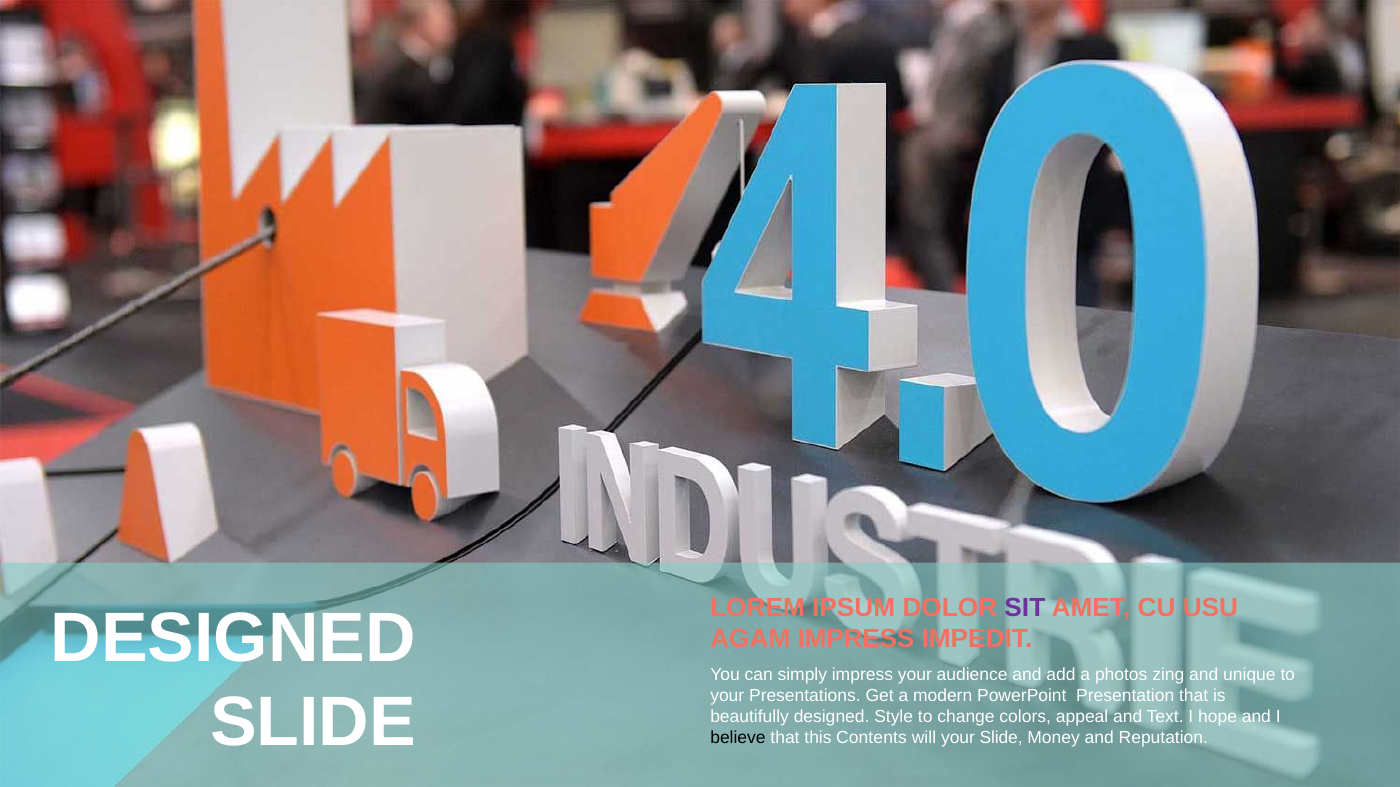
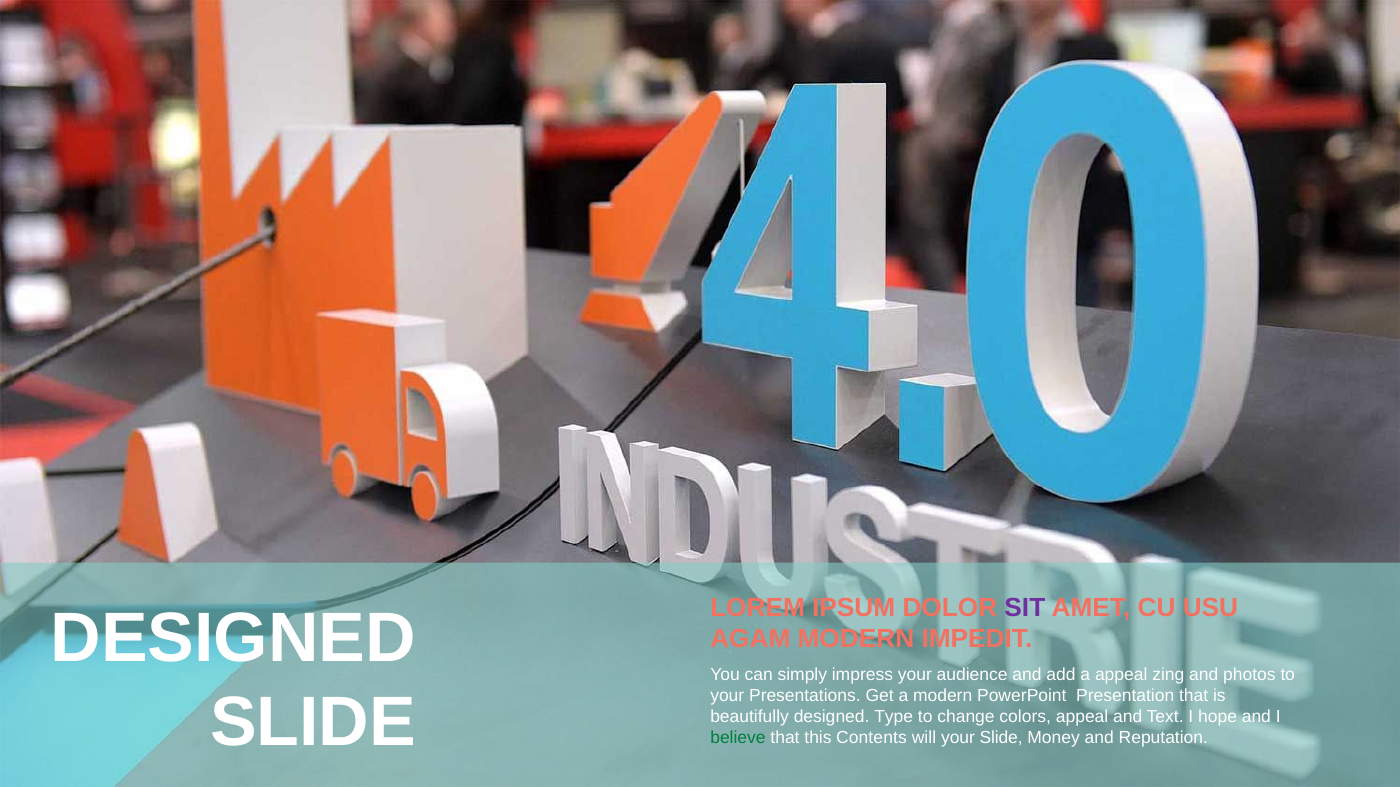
AGAM IMPRESS: IMPRESS -> MODERN (856, 640)
a photos: photos -> appeal (1121, 675)
unique: unique -> photos (1249, 675)
Style: Style -> Type (894, 717)
believe colour: black -> green (738, 738)
